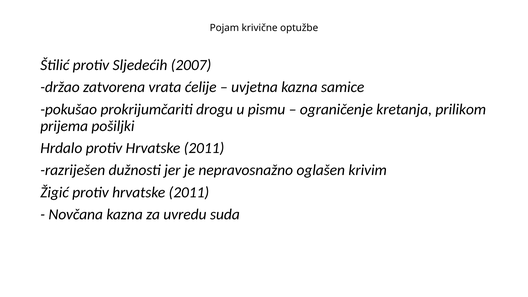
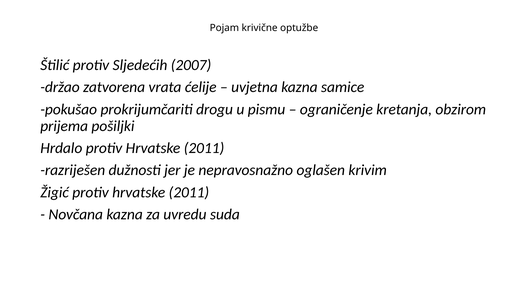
prilikom: prilikom -> obzirom (461, 109)
